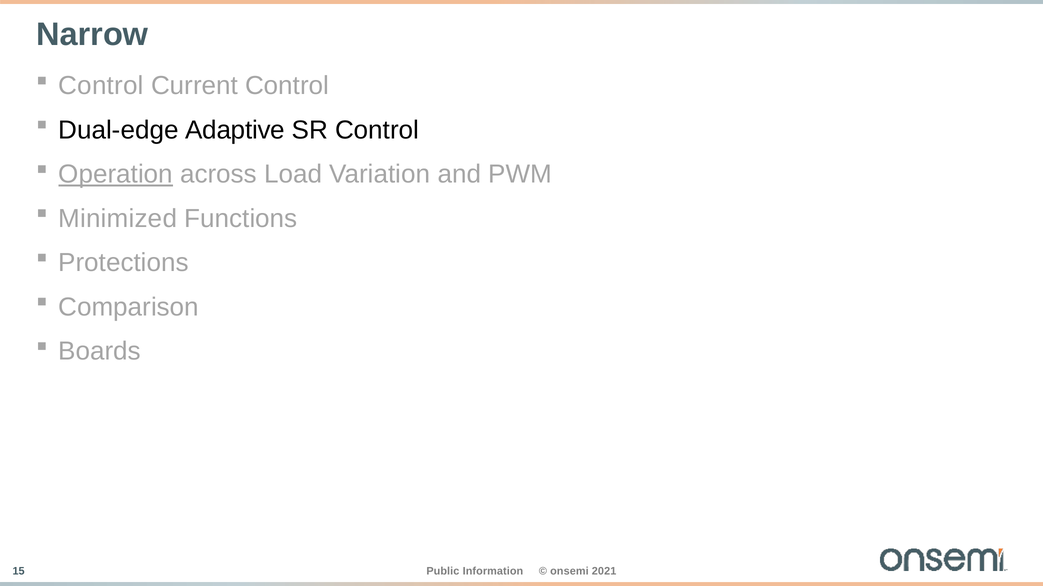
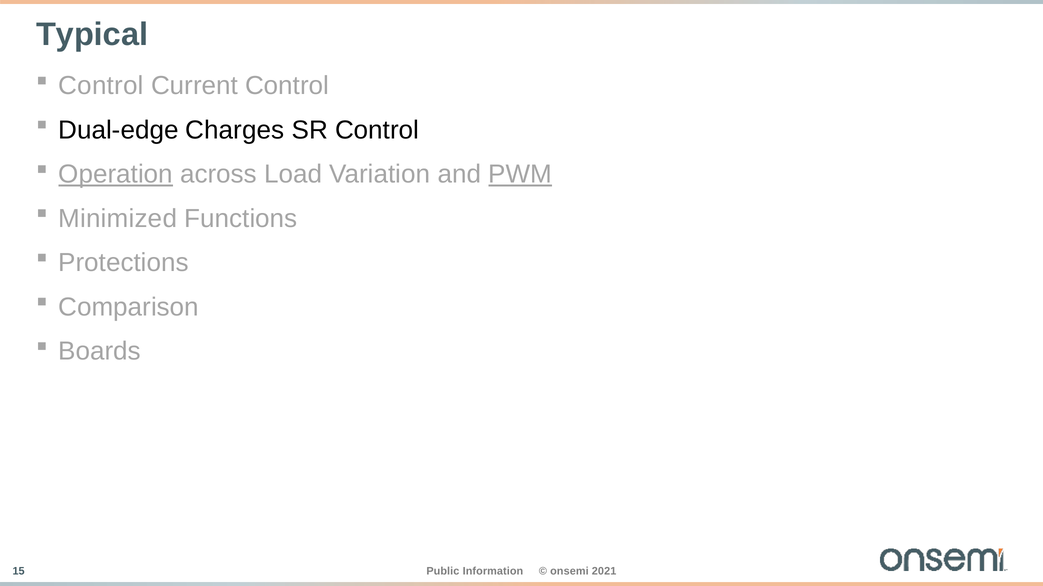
Narrow: Narrow -> Typical (92, 35)
Adaptive: Adaptive -> Charges (235, 130)
PWM underline: none -> present (520, 174)
